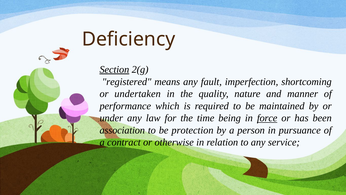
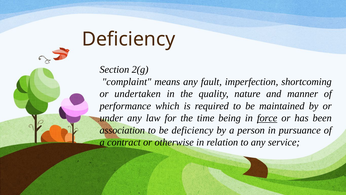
Section underline: present -> none (114, 69)
registered: registered -> complaint (127, 82)
be protection: protection -> deficiency (192, 130)
